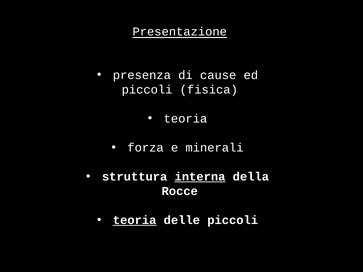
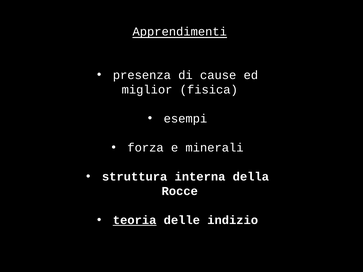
Presentazione: Presentazione -> Apprendimenti (180, 32)
piccoli: piccoli -> miglior (147, 90)
teoria: teoria -> esempi (185, 119)
interna underline: present -> none (200, 177)
delle piccoli: piccoli -> indizio (233, 220)
